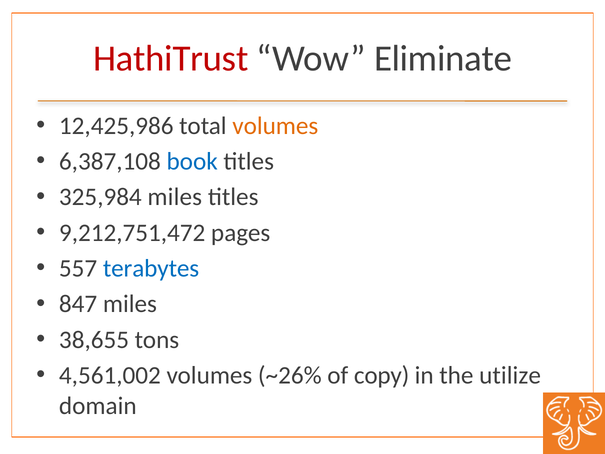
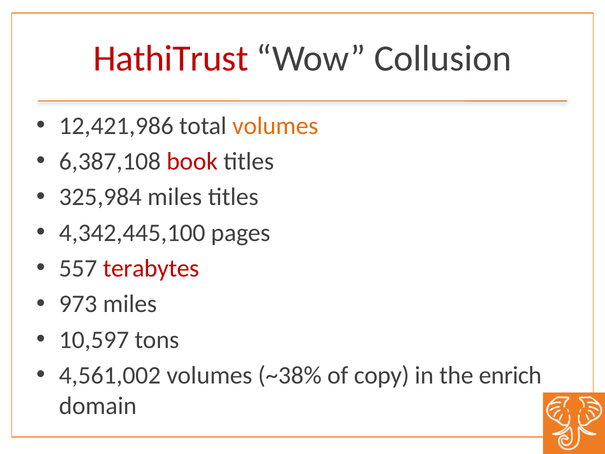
Eliminate: Eliminate -> Collusion (443, 59)
12,425,986: 12,425,986 -> 12,421,986 (116, 126)
book colour: blue -> red (192, 161)
9,212,751,472: 9,212,751,472 -> 4,342,445,100 (132, 233)
terabytes colour: blue -> red (151, 268)
847: 847 -> 973 (78, 304)
38,655: 38,655 -> 10,597 (94, 340)
~26%: ~26% -> ~38% (290, 375)
utilize: utilize -> enrich (510, 375)
